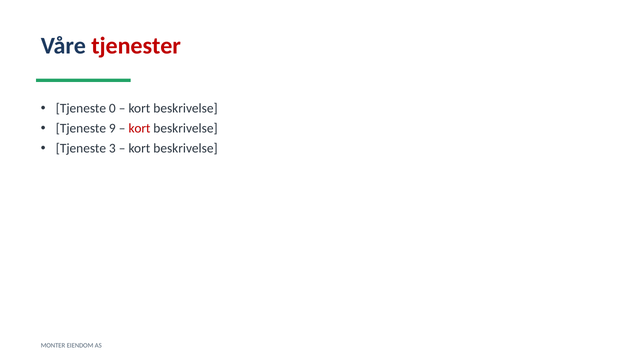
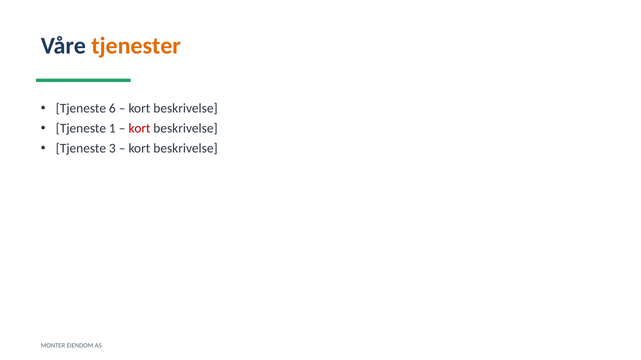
tjenester colour: red -> orange (136, 46)
0: 0 -> 6 (112, 109)
9: 9 -> 1 (112, 129)
